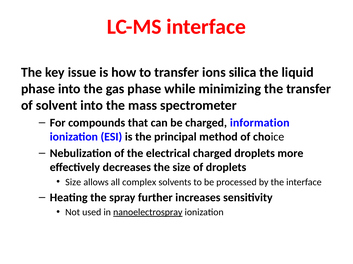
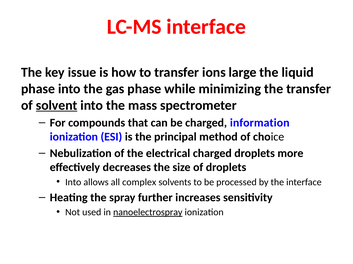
silica: silica -> large (243, 73)
solvent underline: none -> present (57, 106)
Size: Size -> Into (73, 183)
